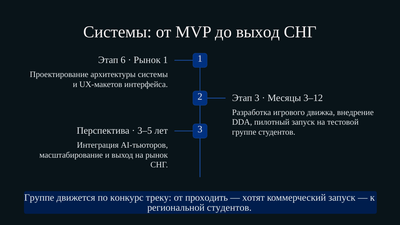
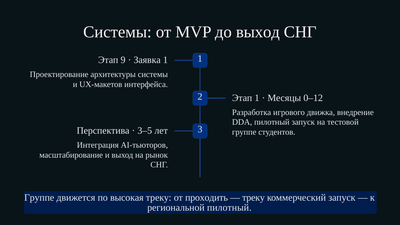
6: 6 -> 9 (123, 60)
Рынок: Рынок -> Заявка (147, 60)
Этап 3: 3 -> 1 (257, 98)
3–12: 3–12 -> 0–12 (313, 98)
конкурс: конкурс -> высокая (127, 198)
хотят: хотят -> треку (254, 198)
региональной студентов: студентов -> пилотный (229, 208)
